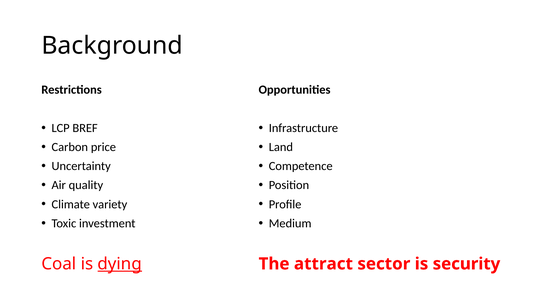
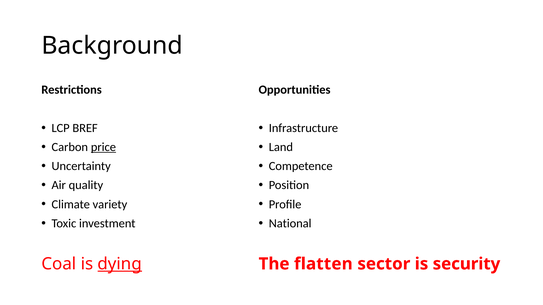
price underline: none -> present (103, 147)
Medium: Medium -> National (290, 224)
attract: attract -> flatten (323, 264)
